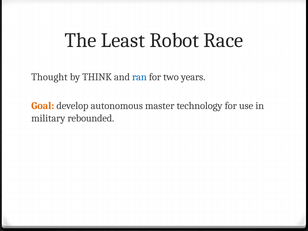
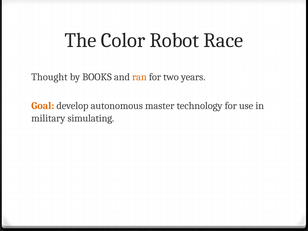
Least: Least -> Color (123, 40)
THINK: THINK -> BOOKS (97, 77)
ran colour: blue -> orange (139, 77)
rebounded: rebounded -> simulating (91, 118)
